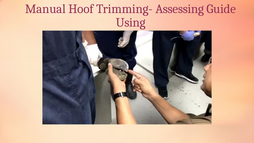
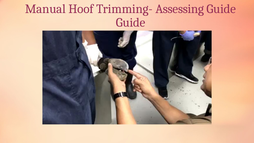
Using: Using -> Guide (131, 23)
